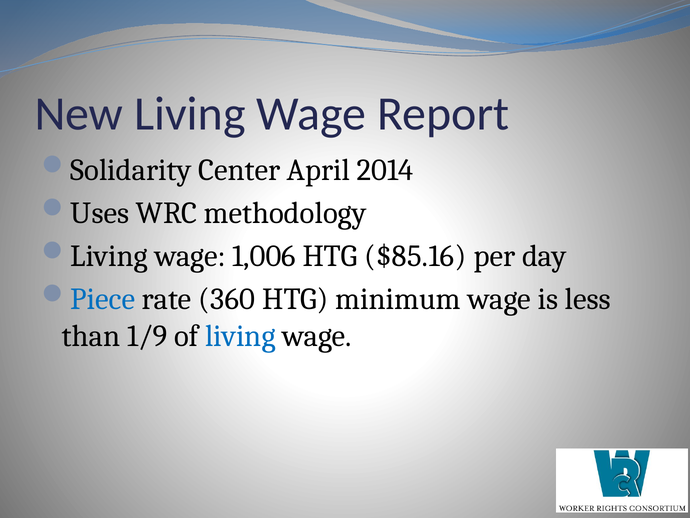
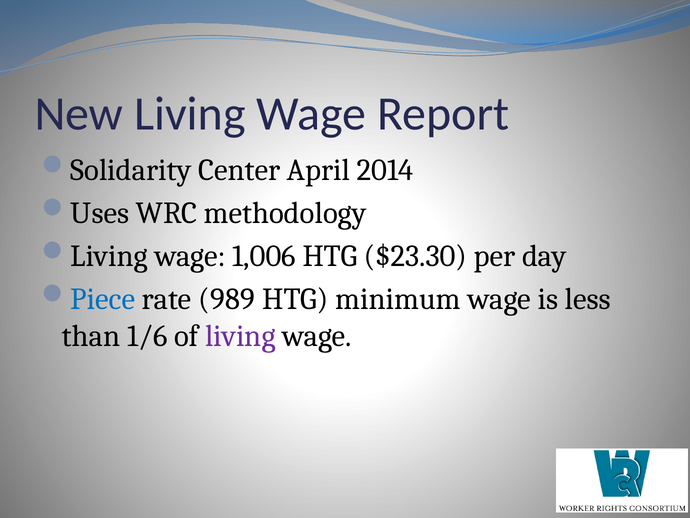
$85.16: $85.16 -> $23.30 (415, 256)
360: 360 -> 989 (227, 299)
1/9: 1/9 -> 1/6 (147, 336)
living colour: blue -> purple (240, 336)
